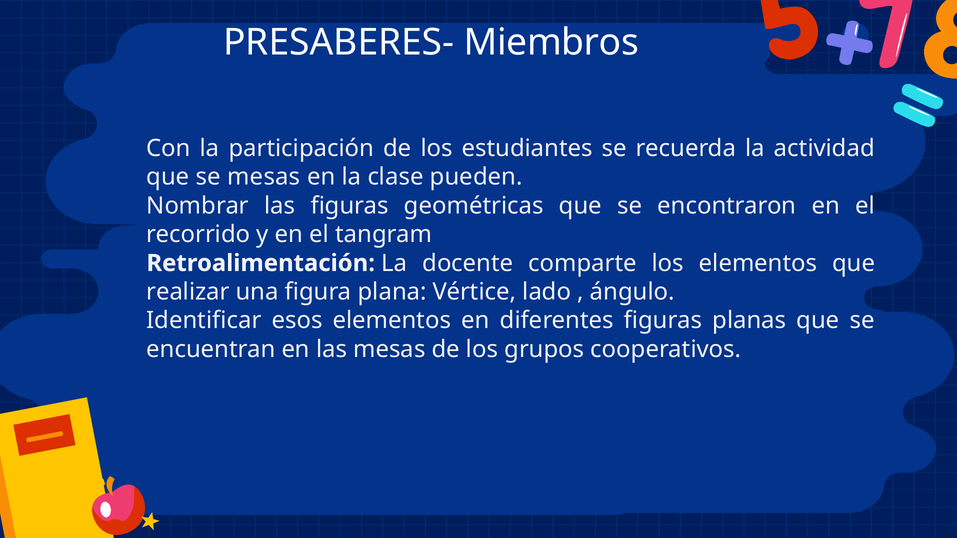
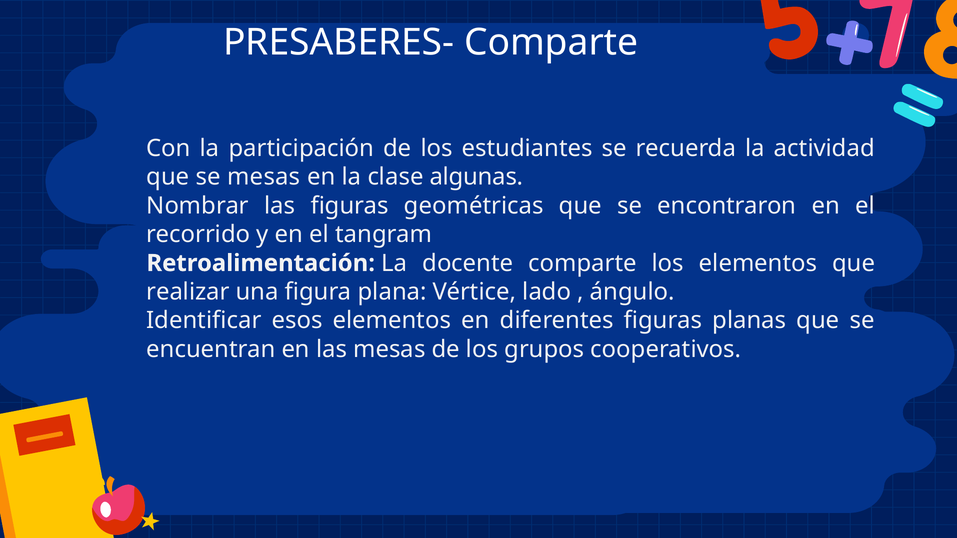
PRESABERES- Miembros: Miembros -> Comparte (551, 43)
pueden: pueden -> algunas (476, 177)
